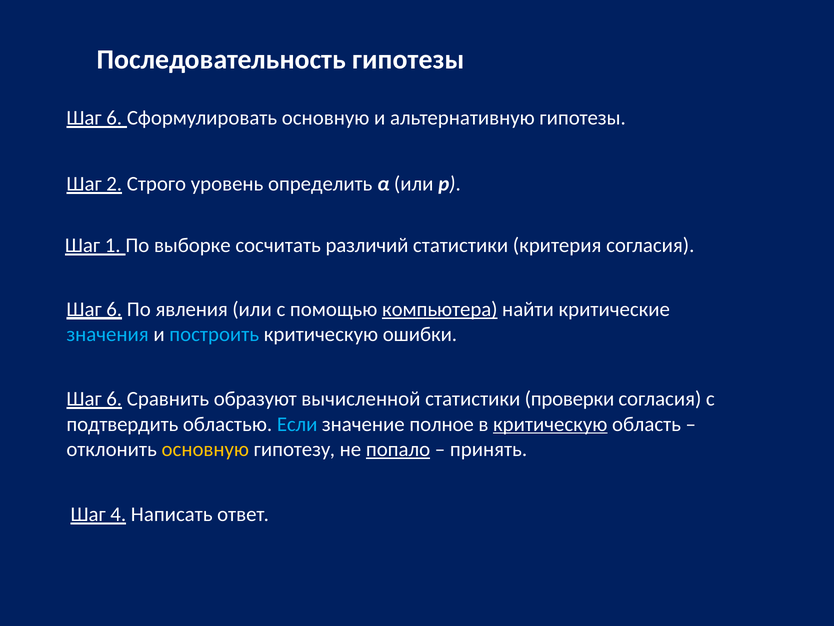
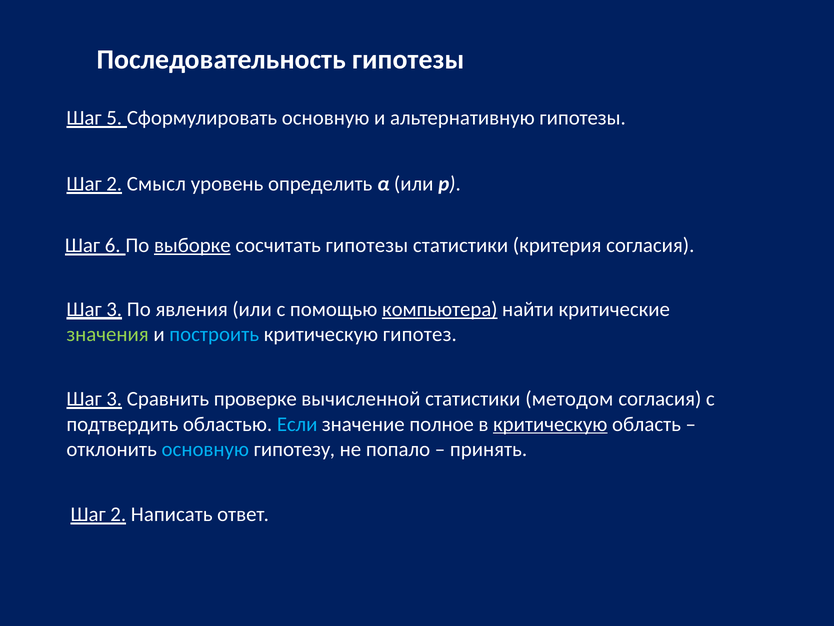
6: 6 -> 5 (114, 118)
Строго: Строго -> Смысл (156, 184)
1: 1 -> 6 (113, 245)
выборке underline: none -> present (192, 245)
сосчитать различий: различий -> гипотезы (367, 245)
6: 6 -> 3 (114, 309)
значения colour: light blue -> light green (108, 334)
ошибки: ошибки -> гипотез (420, 334)
6: 6 -> 3 (114, 399)
образуют: образуют -> проверке (255, 399)
проверки: проверки -> методом (569, 399)
основную colour: yellow -> light blue (205, 449)
попало underline: present -> none (398, 449)
4: 4 -> 2 (118, 514)
